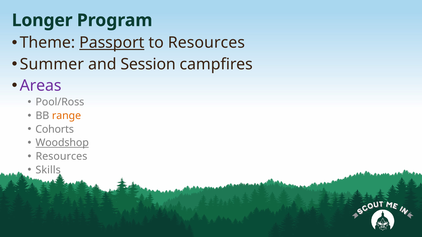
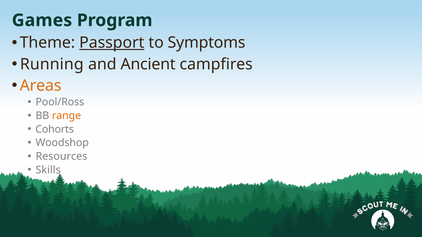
Longer: Longer -> Games (42, 20)
to Resources: Resources -> Symptoms (207, 43)
Summer: Summer -> Running (52, 64)
Session: Session -> Ancient (148, 64)
Areas colour: purple -> orange (41, 86)
Woodshop underline: present -> none (62, 143)
